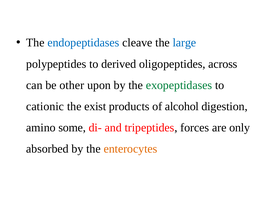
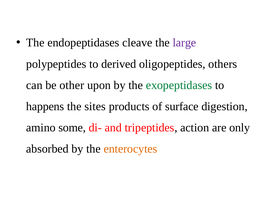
endopeptidases colour: blue -> black (83, 43)
large colour: blue -> purple (184, 43)
across: across -> others (223, 64)
cationic: cationic -> happens (45, 106)
exist: exist -> sites (95, 106)
alcohol: alcohol -> surface (182, 106)
forces: forces -> action (195, 127)
